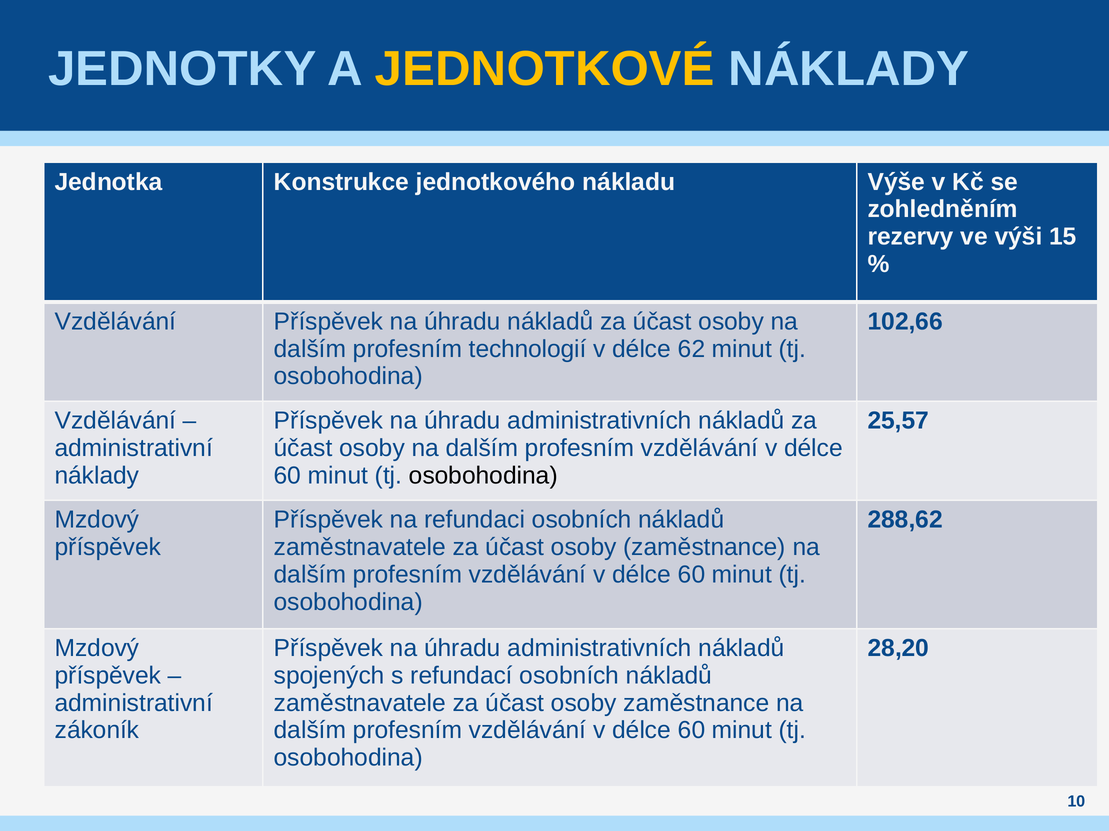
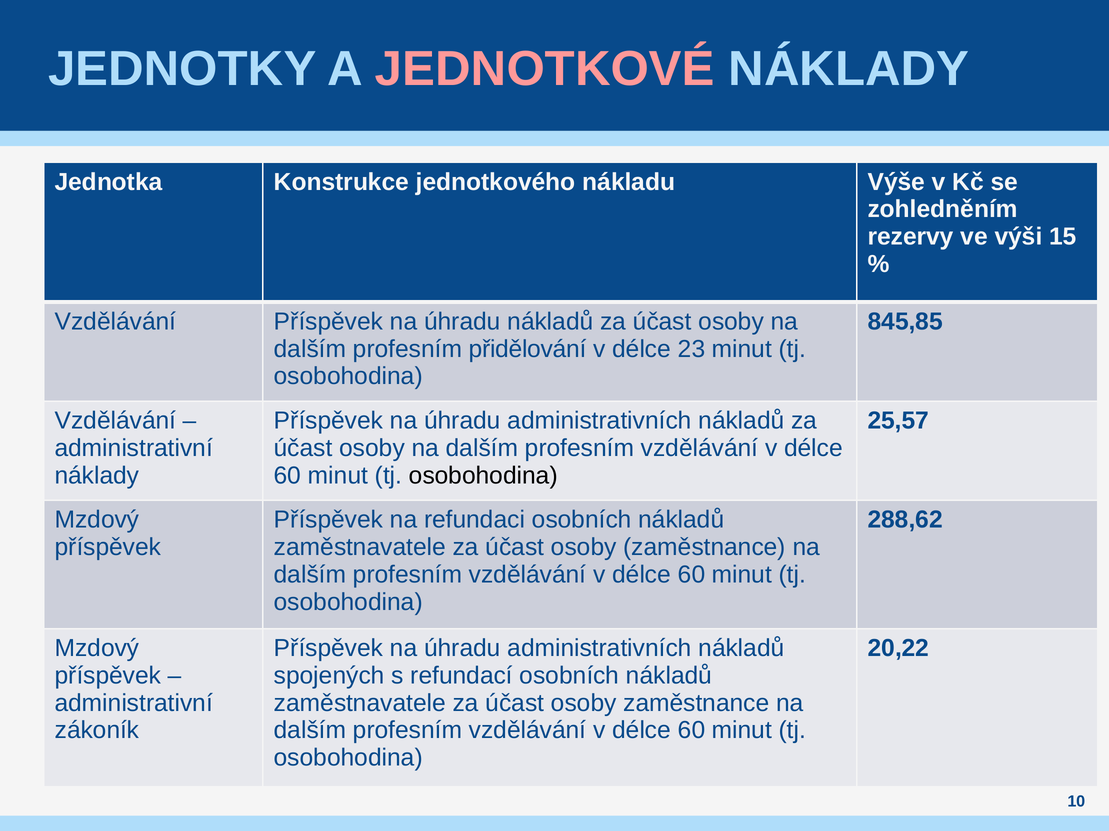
JEDNOTKOVÉ colour: yellow -> pink (545, 69)
102,66: 102,66 -> 845,85 (905, 322)
technologií: technologií -> přidělování (528, 349)
62: 62 -> 23 (692, 349)
28,20: 28,20 -> 20,22 (898, 649)
